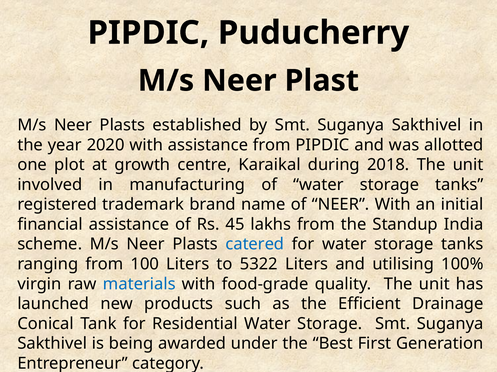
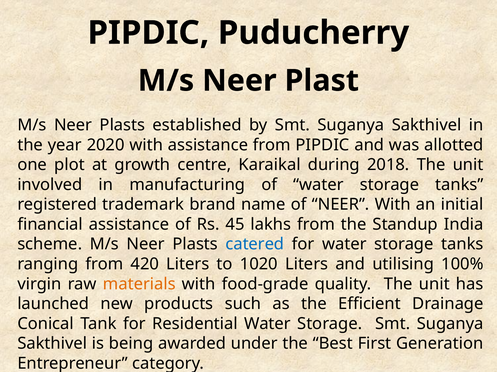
100: 100 -> 420 (145, 265)
5322: 5322 -> 1020 (259, 265)
materials colour: blue -> orange (139, 284)
